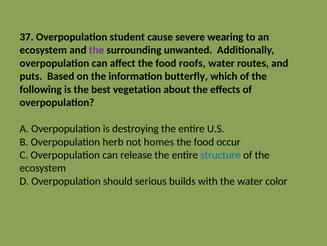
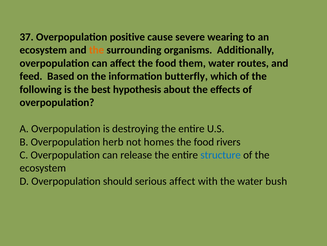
student: student -> positive (127, 37)
the colour: purple -> orange (97, 50)
unwanted: unwanted -> organisms (188, 50)
roofs: roofs -> them (192, 63)
puts: puts -> feed (31, 76)
vegetation: vegetation -> hypothesis (137, 89)
occur: occur -> rivers (228, 141)
serious builds: builds -> affect (182, 181)
color: color -> bush (276, 181)
